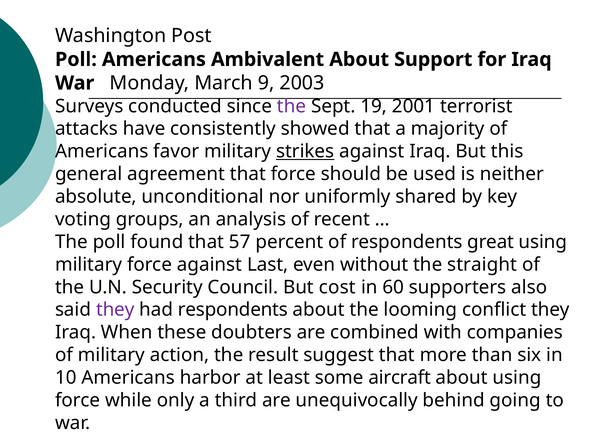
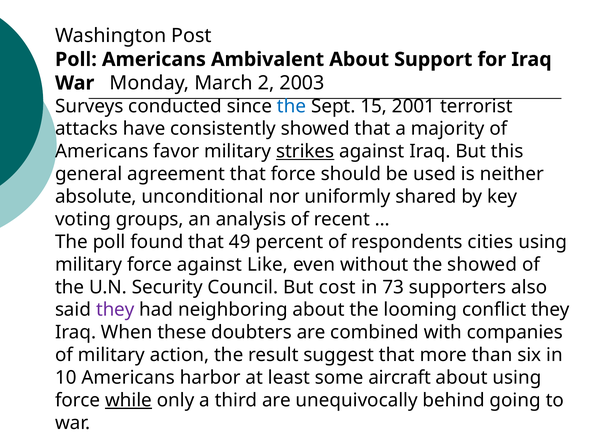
9: 9 -> 2 (266, 83)
the colour: purple -> blue (292, 106)
19: 19 -> 15 (374, 106)
57: 57 -> 49 (240, 242)
great: great -> cities (490, 242)
Last: Last -> Like (268, 265)
the straight: straight -> showed (482, 265)
60: 60 -> 73 (393, 287)
had respondents: respondents -> neighboring (233, 310)
while underline: none -> present (128, 400)
